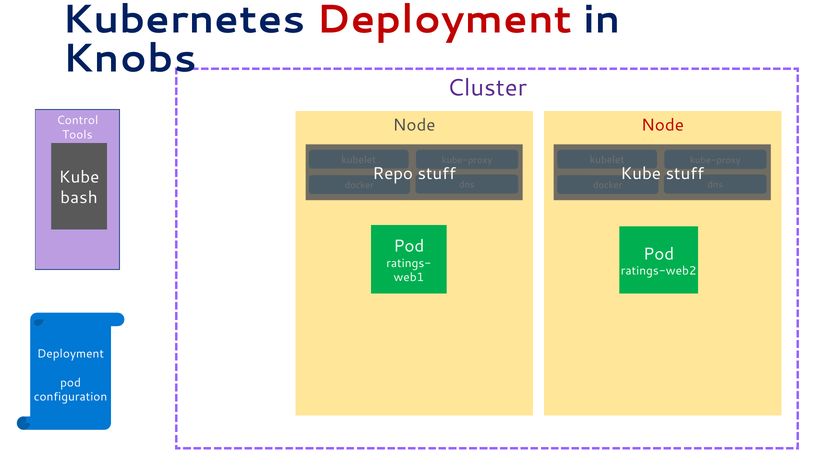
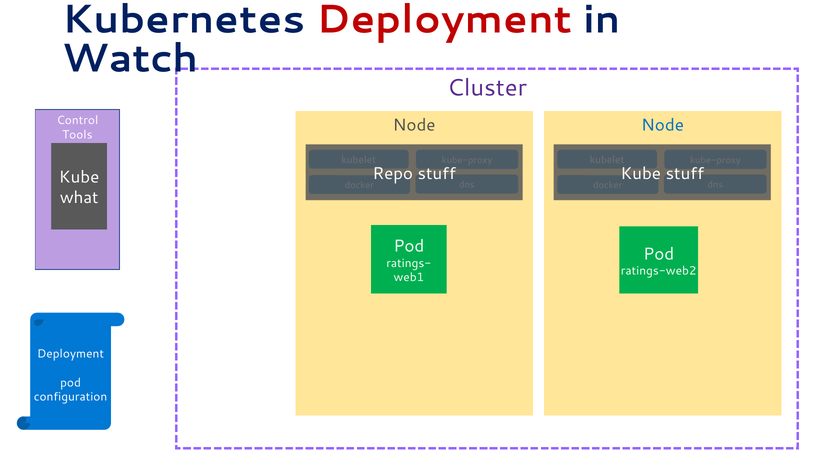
Knobs: Knobs -> Watch (130, 58)
Node colour: red -> blue (663, 125)
bash: bash -> what (79, 198)
